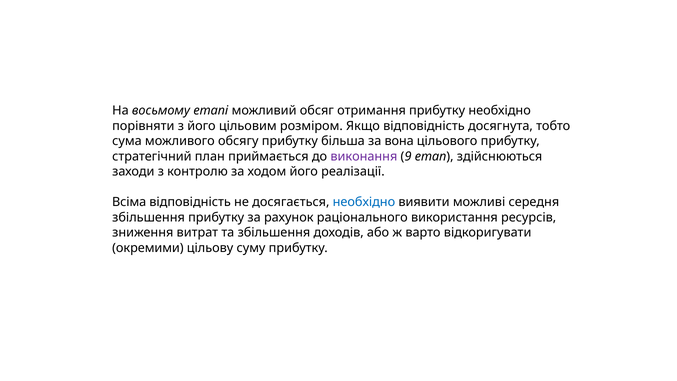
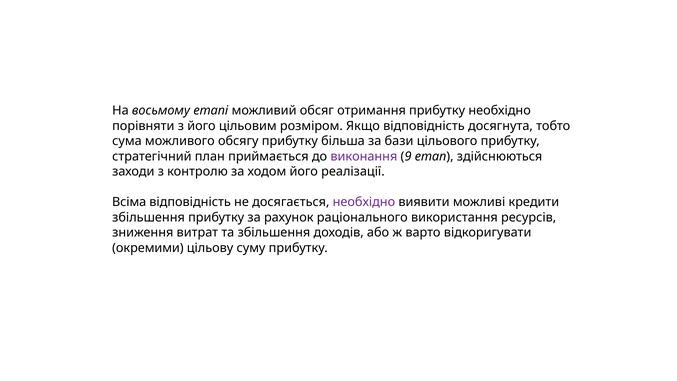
вона: вона -> бази (399, 141)
необхідно colour: blue -> purple (364, 202)
середня: середня -> кредити (534, 202)
